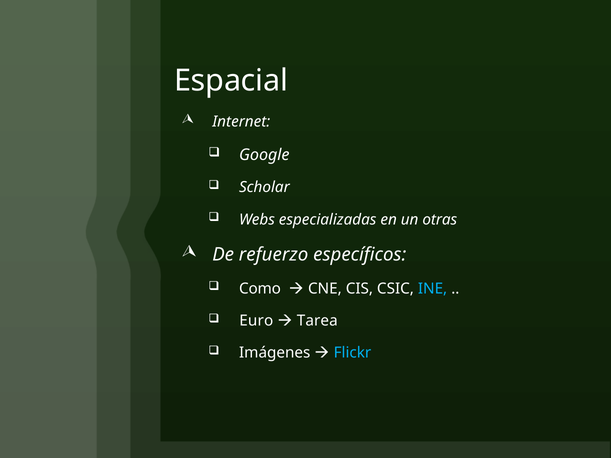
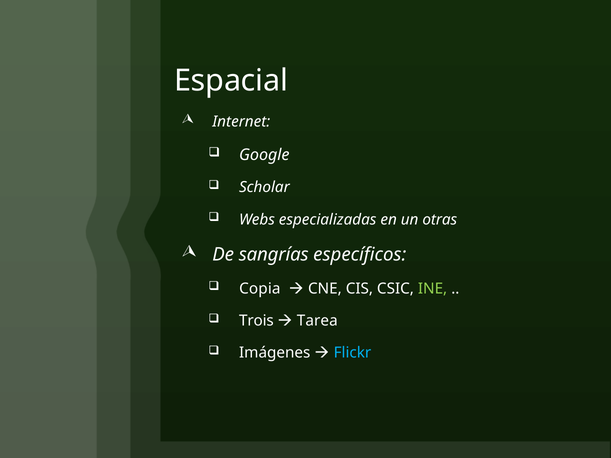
refuerzo: refuerzo -> sangrías (274, 255)
Como: Como -> Copia (260, 289)
INE colour: light blue -> light green (433, 289)
Euro: Euro -> Trois (256, 321)
